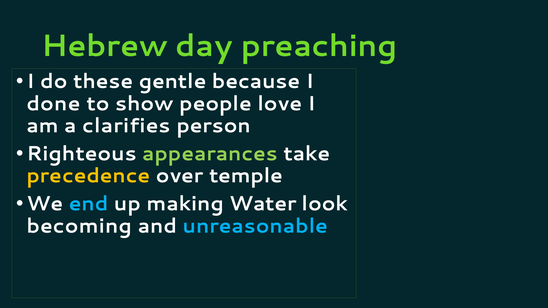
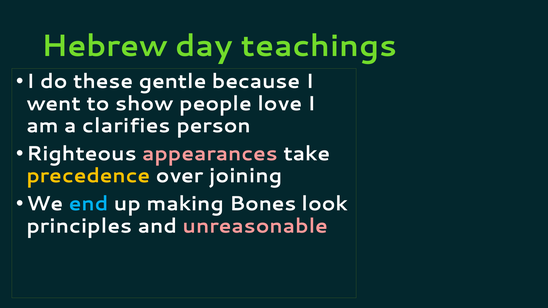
preaching: preaching -> teachings (319, 46)
done: done -> went (54, 104)
appearances colour: light green -> pink (210, 154)
temple: temple -> joining (246, 176)
Water: Water -> Bones (263, 204)
becoming: becoming -> principles (79, 226)
unreasonable colour: light blue -> pink (255, 226)
